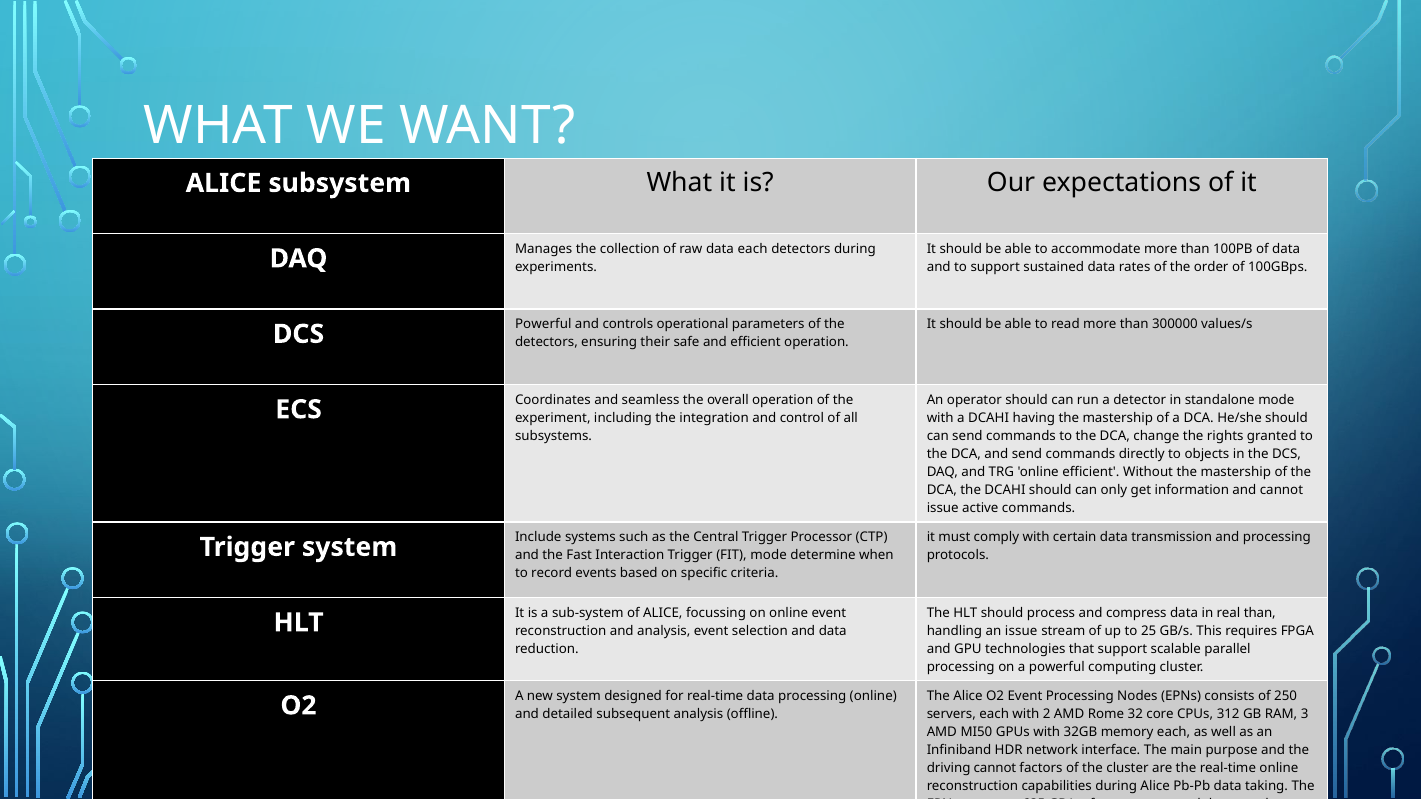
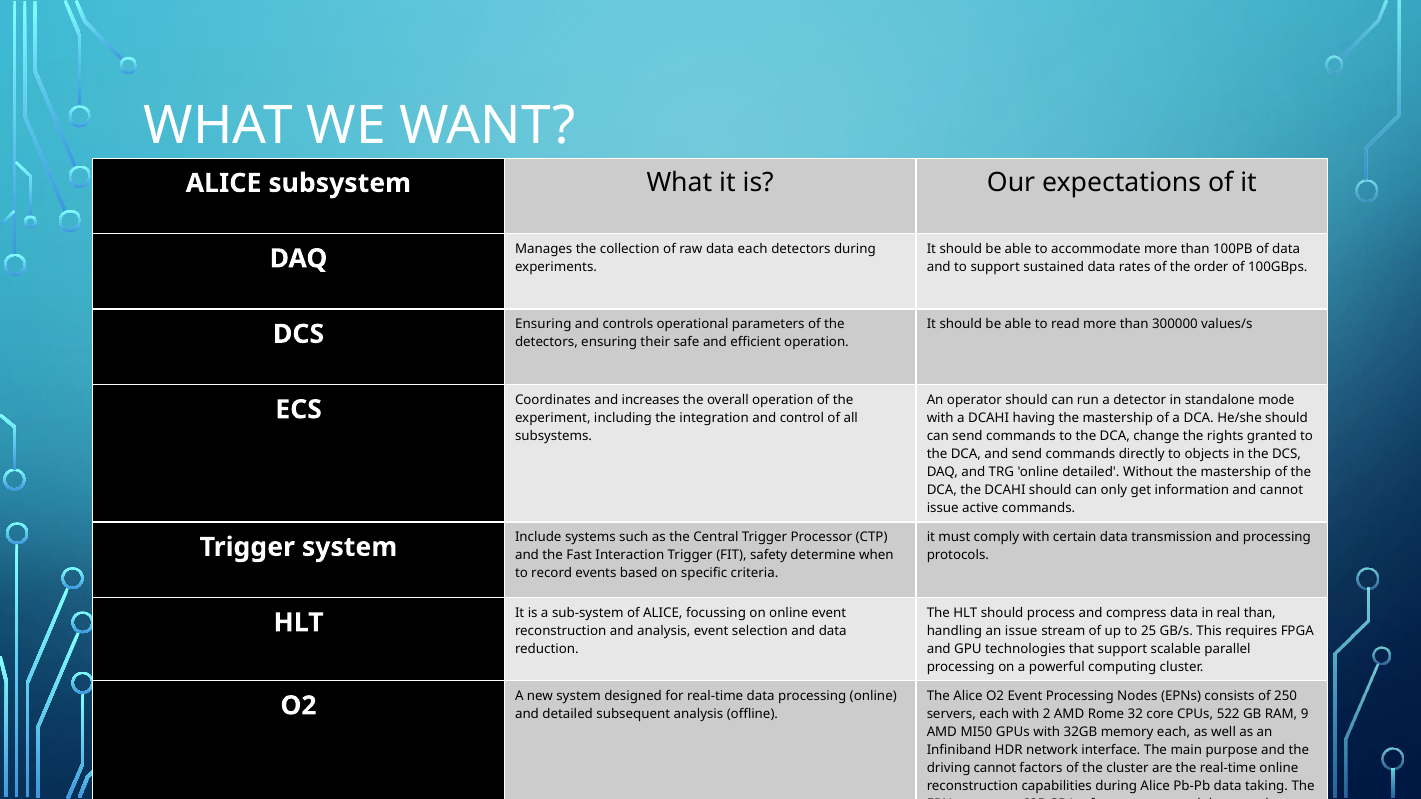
Powerful: Powerful -> Ensuring (543, 324)
seamless: seamless -> increases (651, 400)
online efficient: efficient -> detailed (1091, 472)
FIT mode: mode -> safety (769, 556)
312: 312 -> 522 (1228, 714)
3: 3 -> 9 (1305, 714)
